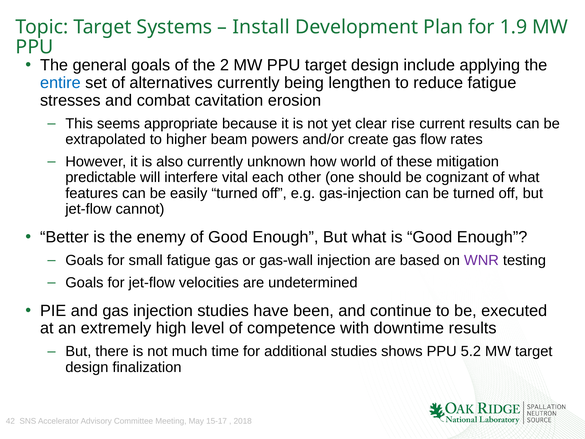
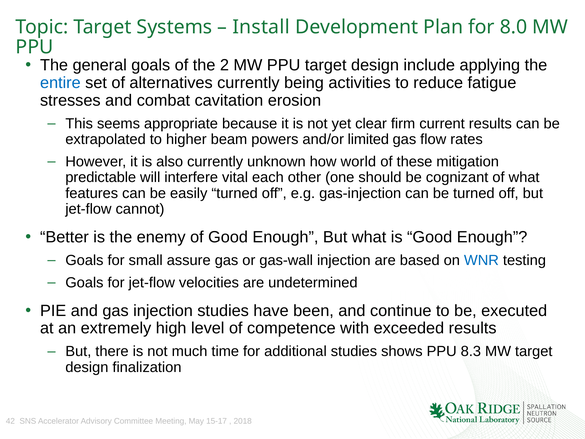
1.9: 1.9 -> 8.0 (514, 27)
lengthen: lengthen -> activities (360, 83)
rise: rise -> firm (403, 124)
create: create -> limited (368, 139)
small fatigue: fatigue -> assure (189, 260)
WNR colour: purple -> blue (481, 260)
downtime: downtime -> exceeded (409, 328)
5.2: 5.2 -> 8.3 (471, 351)
